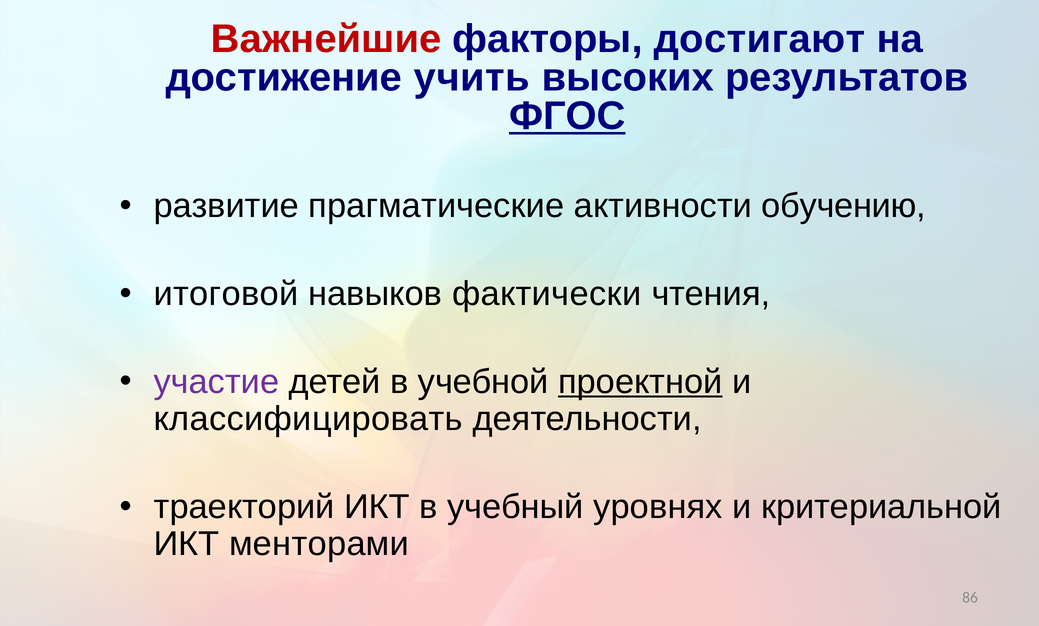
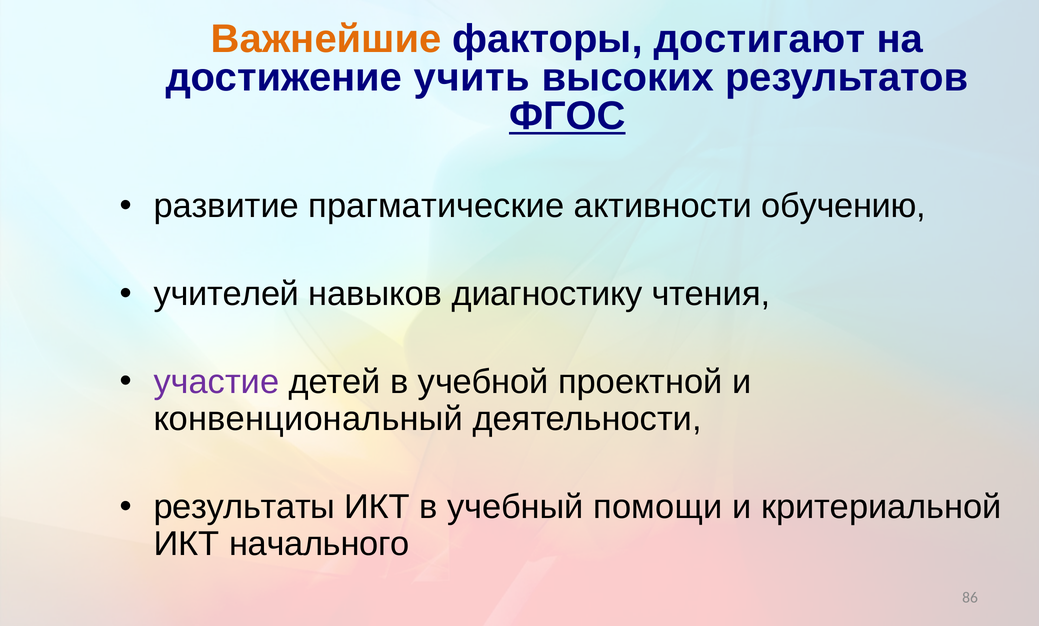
Важнейшие colour: red -> orange (326, 39)
итоговой: итоговой -> учителей (226, 294)
фактически: фактически -> диагностику (547, 294)
проектной underline: present -> none (640, 382)
классифицировать: классифицировать -> конвенциональный (308, 419)
траекторий: траекторий -> результаты (244, 507)
уровнях: уровнях -> помощи (658, 507)
менторами: менторами -> начального (319, 544)
